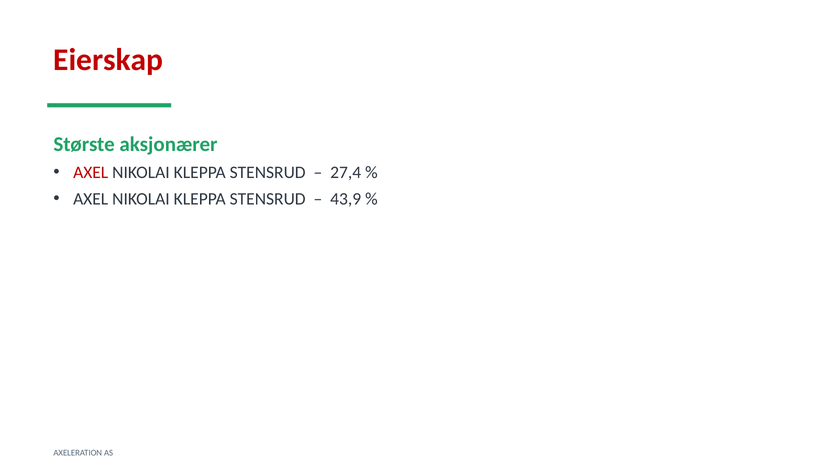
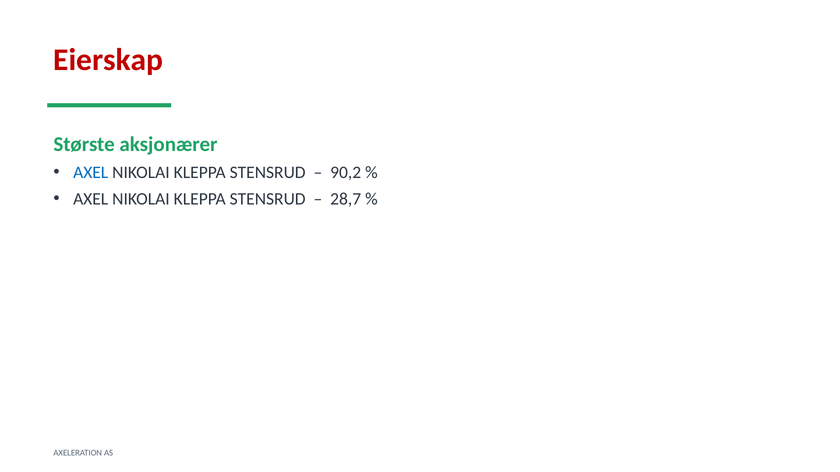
AXEL colour: red -> blue (91, 173)
27,4: 27,4 -> 90,2 (346, 173)
43,9: 43,9 -> 28,7 (346, 199)
